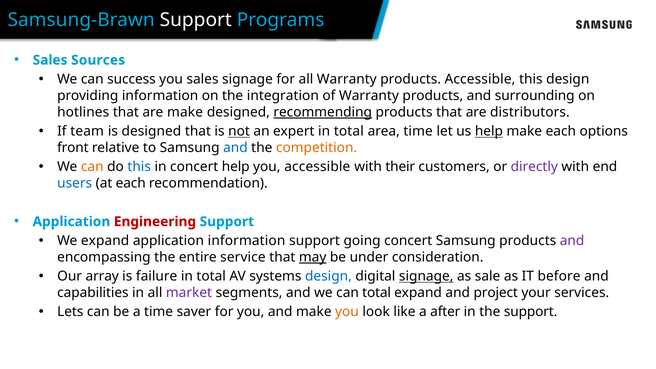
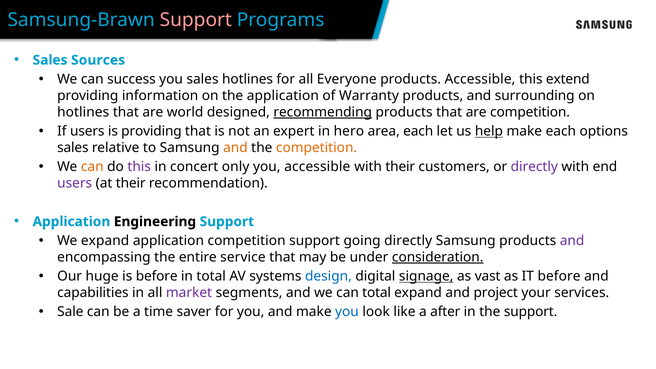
Support colour: white -> pink (196, 20)
sales signage: signage -> hotlines (248, 79)
all Warranty: Warranty -> Everyone (347, 79)
this design: design -> extend (568, 79)
the integration: integration -> application (283, 96)
are make: make -> world (185, 112)
are distributors: distributors -> competition (530, 112)
If team: team -> users (87, 131)
is designed: designed -> providing (152, 131)
not underline: present -> none (239, 131)
expert in total: total -> hero (349, 131)
area time: time -> each (418, 131)
front: front -> sales (73, 148)
and colour: blue -> orange (235, 148)
this colour: blue -> purple (139, 167)
concert help: help -> only (236, 167)
users colour: blue -> purple (75, 183)
at each: each -> their (131, 183)
Engineering colour: red -> black (155, 222)
application information: information -> competition (247, 241)
going concert: concert -> directly (408, 241)
may underline: present -> none (313, 257)
consideration underline: none -> present (438, 257)
array: array -> huge (102, 276)
is failure: failure -> before (157, 276)
sale: sale -> vast (488, 276)
Lets: Lets -> Sale (70, 312)
you colour: orange -> blue (347, 312)
